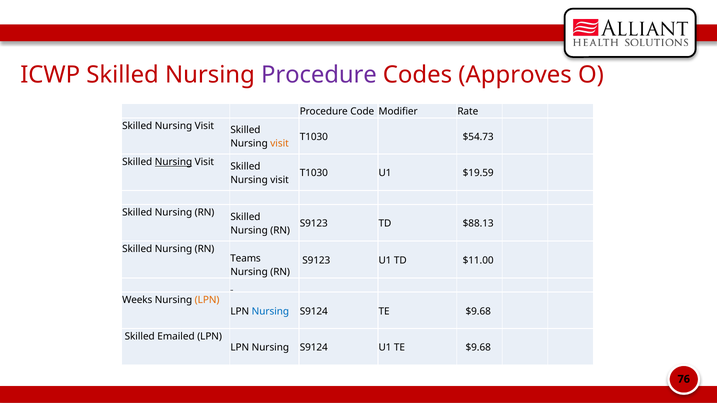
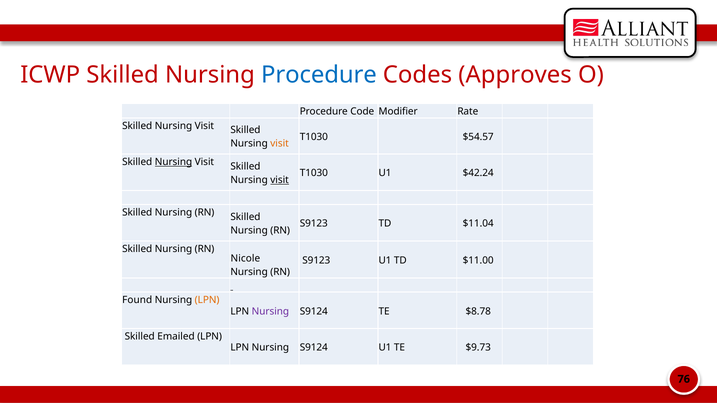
Procedure colour: purple -> blue (319, 75)
$54.73: $54.73 -> $54.57 (478, 137)
$19.59: $19.59 -> $42.24 (478, 173)
visit underline: none -> present (280, 180)
$88.13: $88.13 -> $11.04 (478, 224)
Teams: Teams -> Nicole (245, 258)
Weeks: Weeks -> Found (137, 300)
Nursing colour: blue -> purple (270, 311)
S9124 TE $9.68: $9.68 -> $8.78 (478, 311)
U1 TE $9.68: $9.68 -> $9.73 (478, 348)
